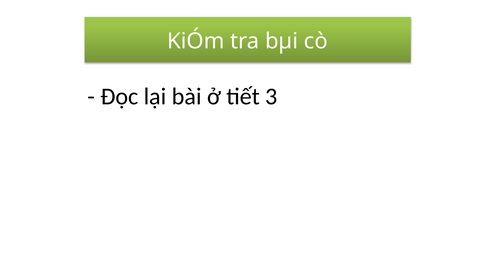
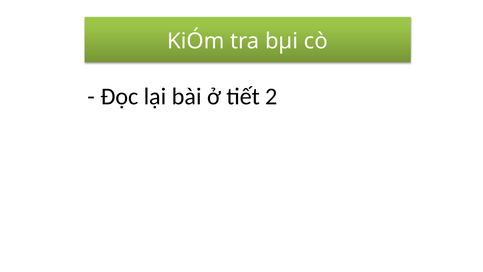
3: 3 -> 2 (271, 96)
